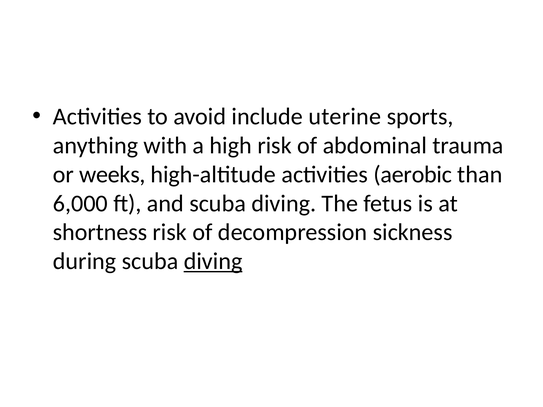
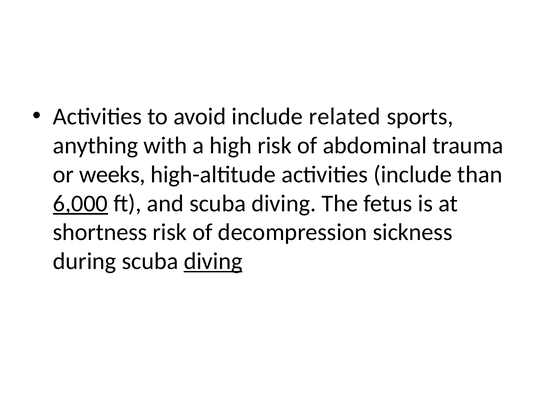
uterine: uterine -> related (345, 117)
activities aerobic: aerobic -> include (413, 175)
6,000 underline: none -> present (80, 204)
